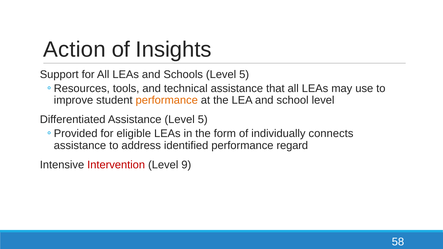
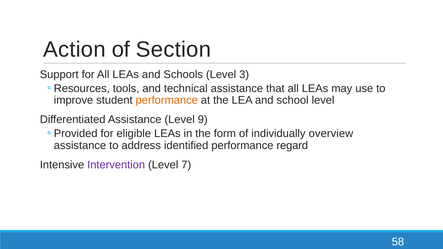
Insights: Insights -> Section (174, 50)
Schools Level 5: 5 -> 3 (244, 75)
Assistance Level 5: 5 -> 9 (203, 120)
connects: connects -> overview (331, 134)
Intervention colour: red -> purple (116, 165)
9: 9 -> 7 (186, 165)
